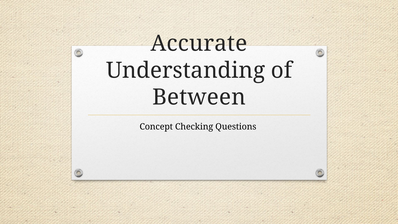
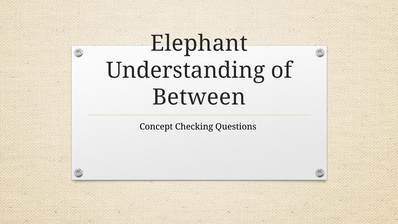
Accurate: Accurate -> Elephant (199, 43)
